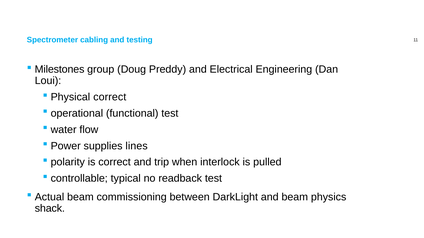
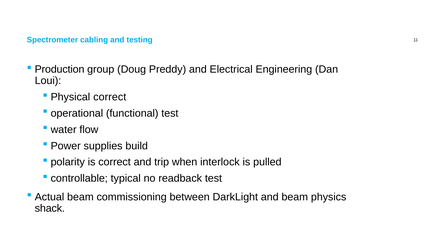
Milestones: Milestones -> Production (60, 70)
lines: lines -> build (137, 146)
